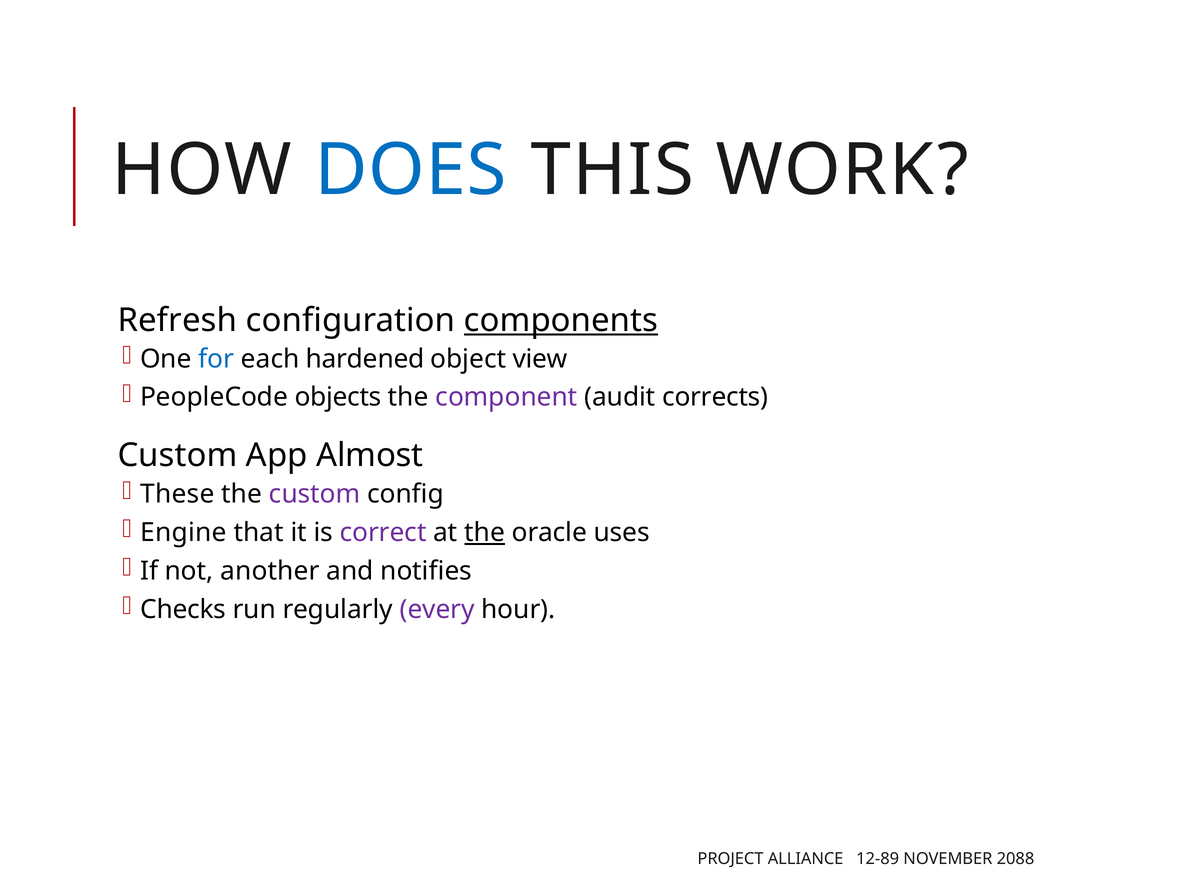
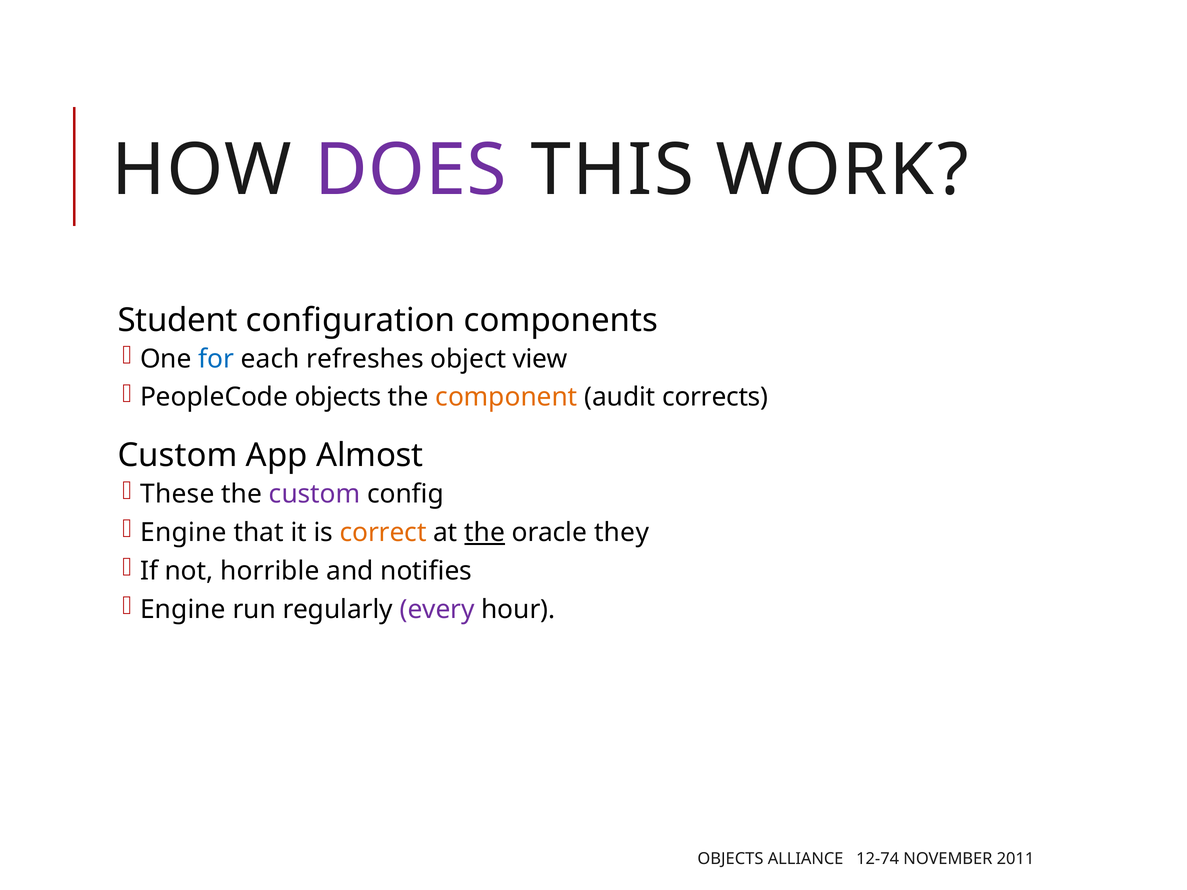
DOES colour: blue -> purple (411, 170)
Refresh: Refresh -> Student (178, 320)
components underline: present -> none (561, 320)
hardened: hardened -> refreshes (365, 359)
component colour: purple -> orange (506, 397)
correct colour: purple -> orange (383, 533)
uses: uses -> they (622, 533)
another: another -> horrible (270, 571)
Checks: Checks -> Engine (183, 610)
PROJECT: PROJECT -> OBJECTS (730, 859)
12-89: 12-89 -> 12-74 (878, 859)
2088: 2088 -> 2011 (1015, 859)
